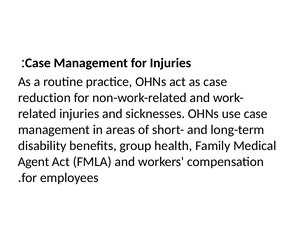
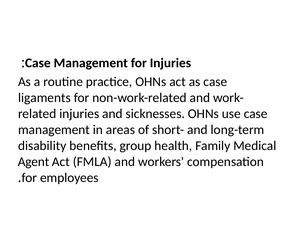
reduction: reduction -> ligaments (44, 98)
